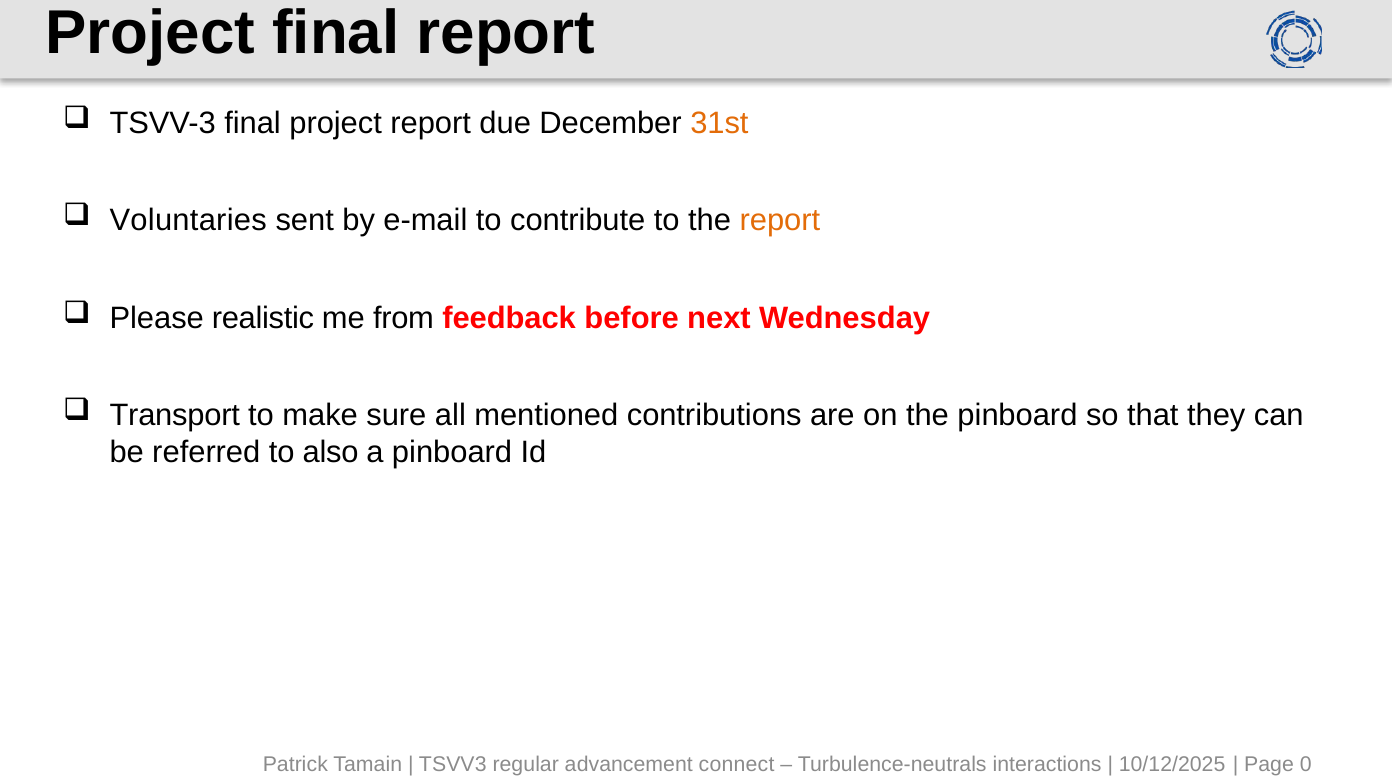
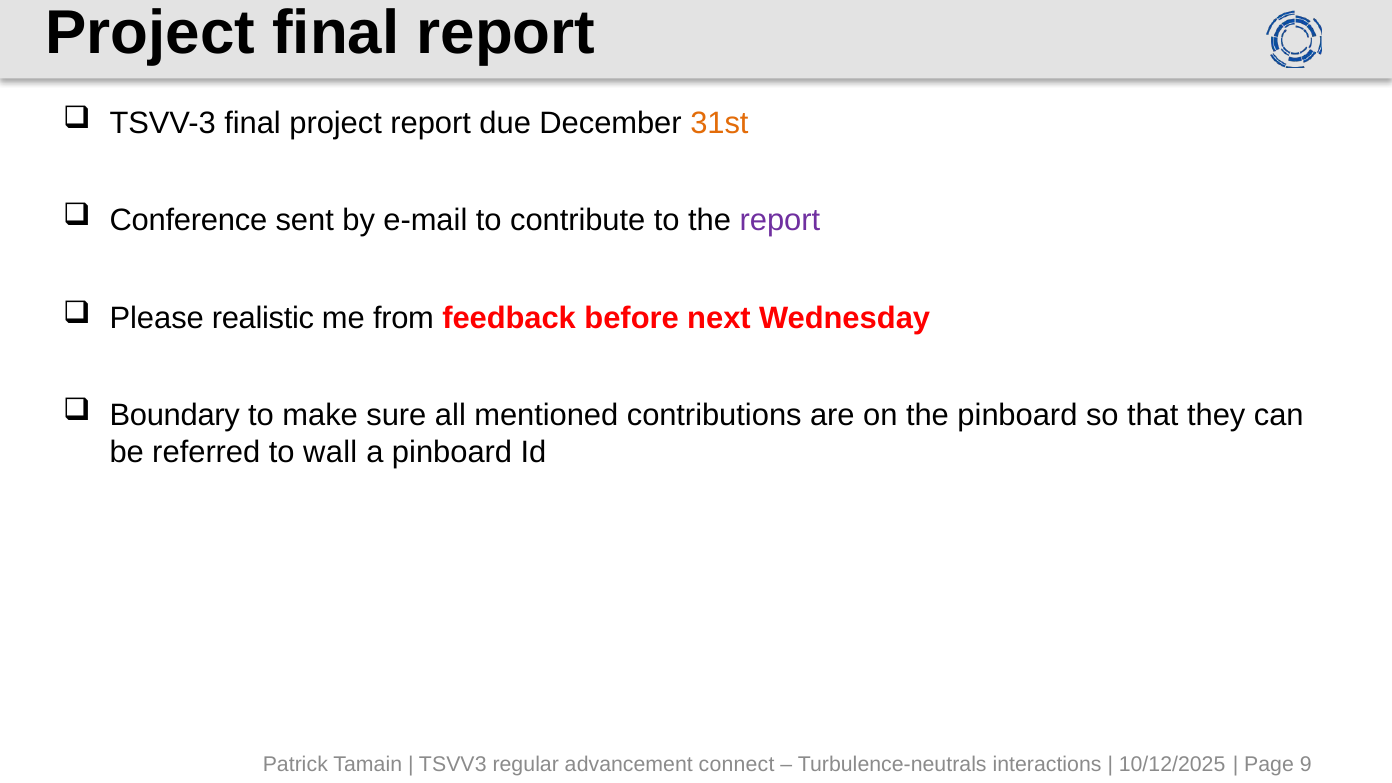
Voluntaries: Voluntaries -> Conference (188, 221)
report colour: orange -> purple (780, 221)
Transport: Transport -> Boundary (175, 416)
also: also -> wall (330, 453)
0: 0 -> 9 (1306, 764)
